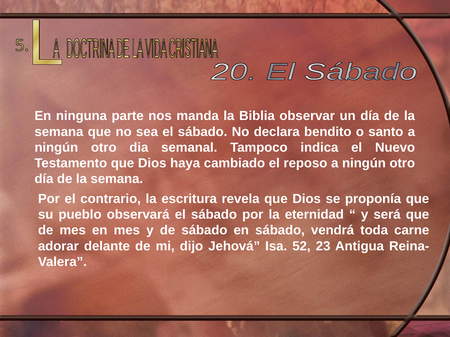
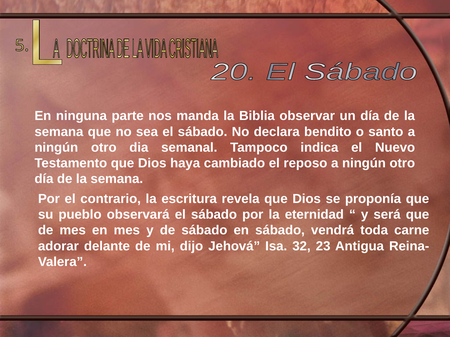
52: 52 -> 32 (301, 246)
